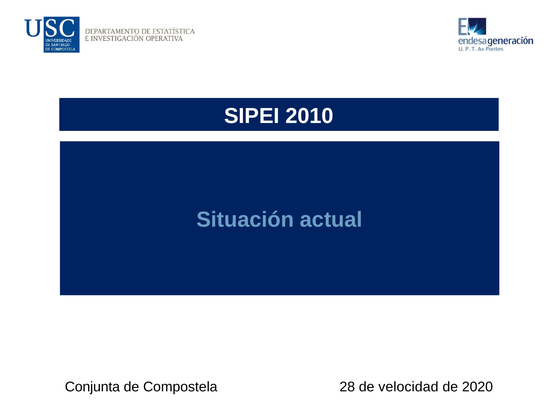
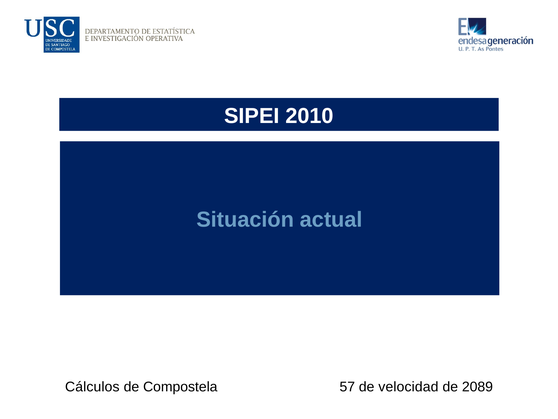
Conjunta: Conjunta -> Cálculos (92, 386)
28: 28 -> 57 (347, 386)
2020: 2020 -> 2089 (477, 386)
